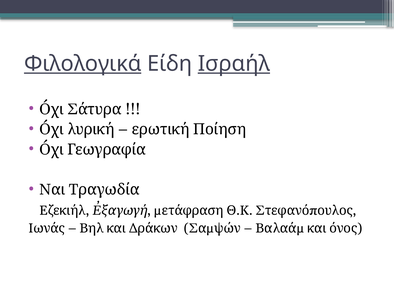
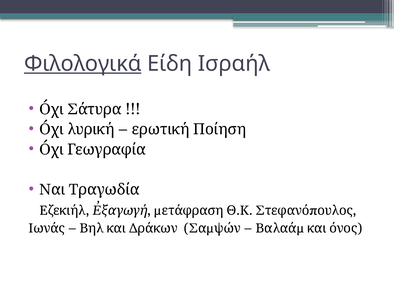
Ισραήλ underline: present -> none (234, 64)
